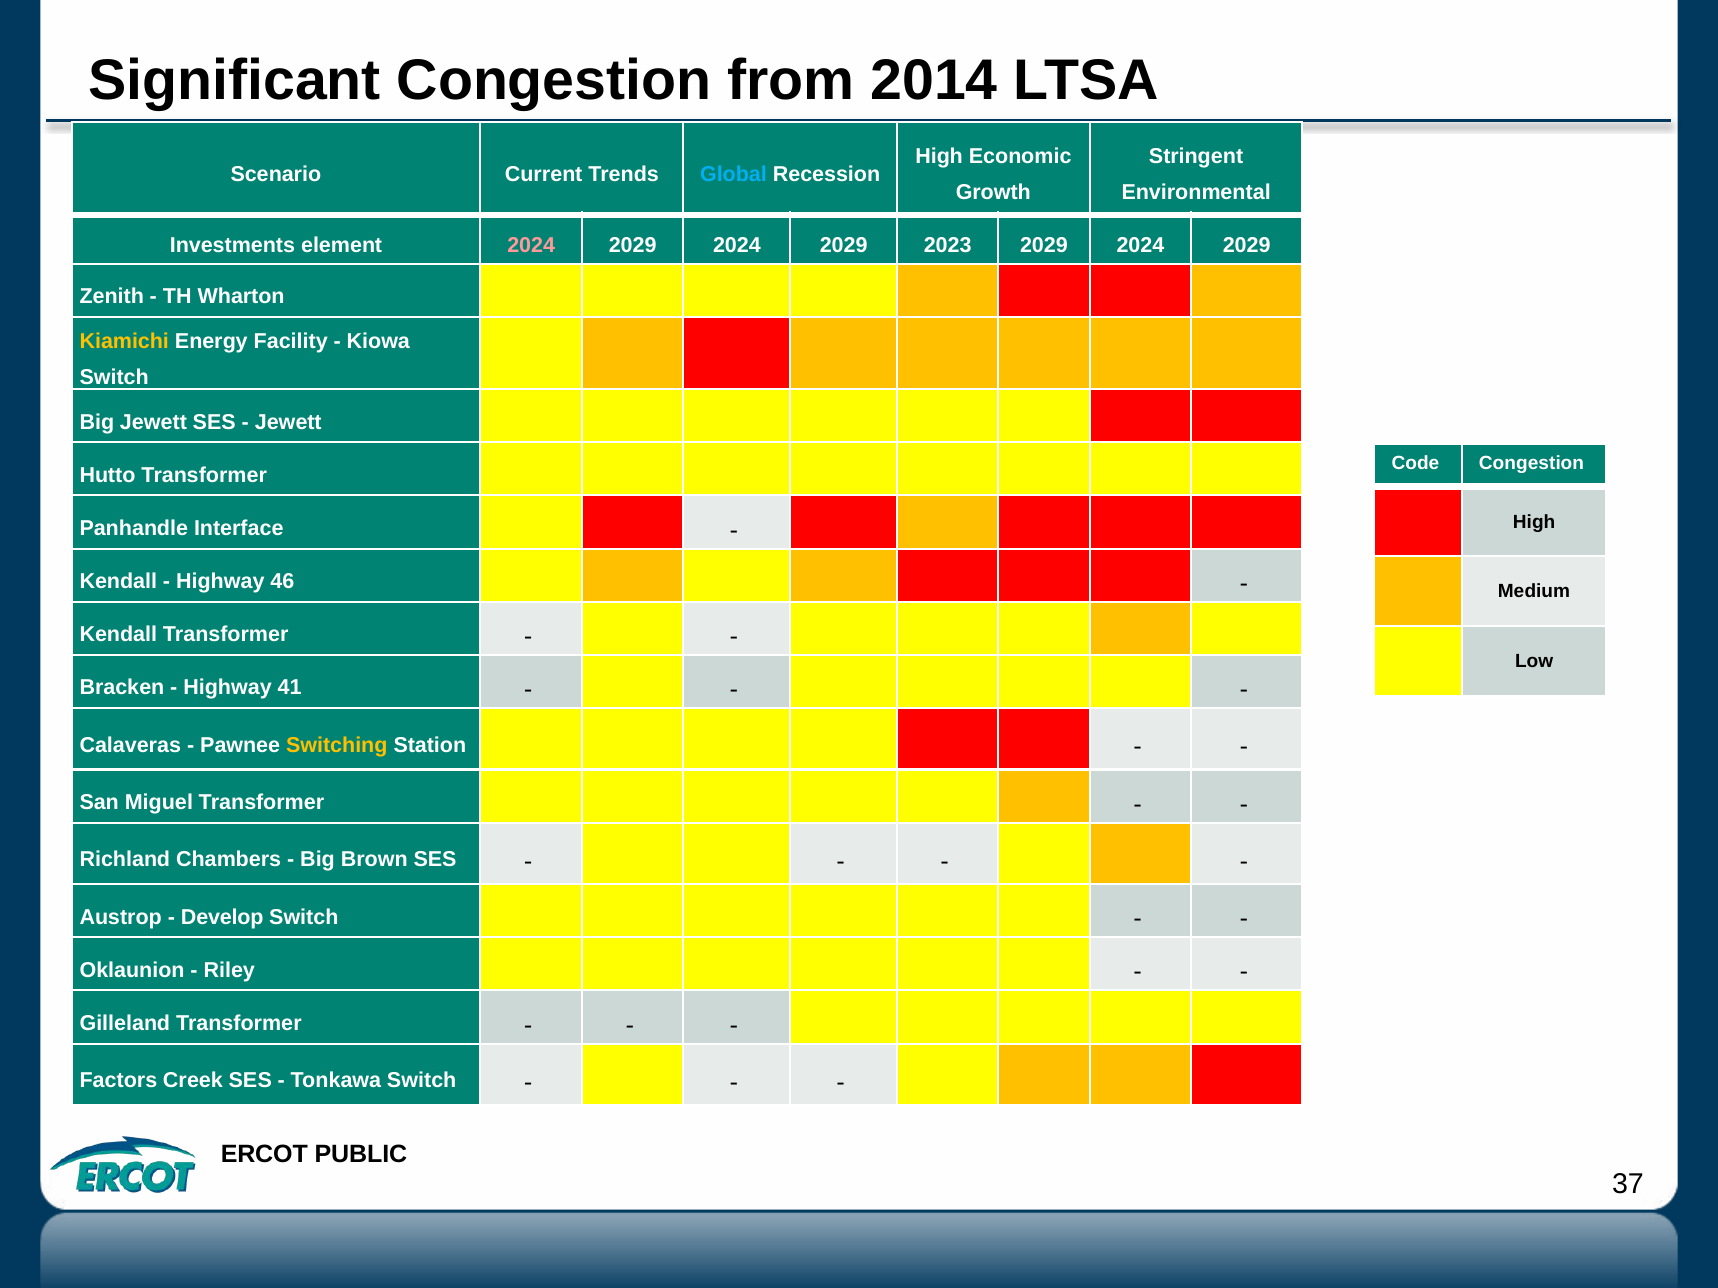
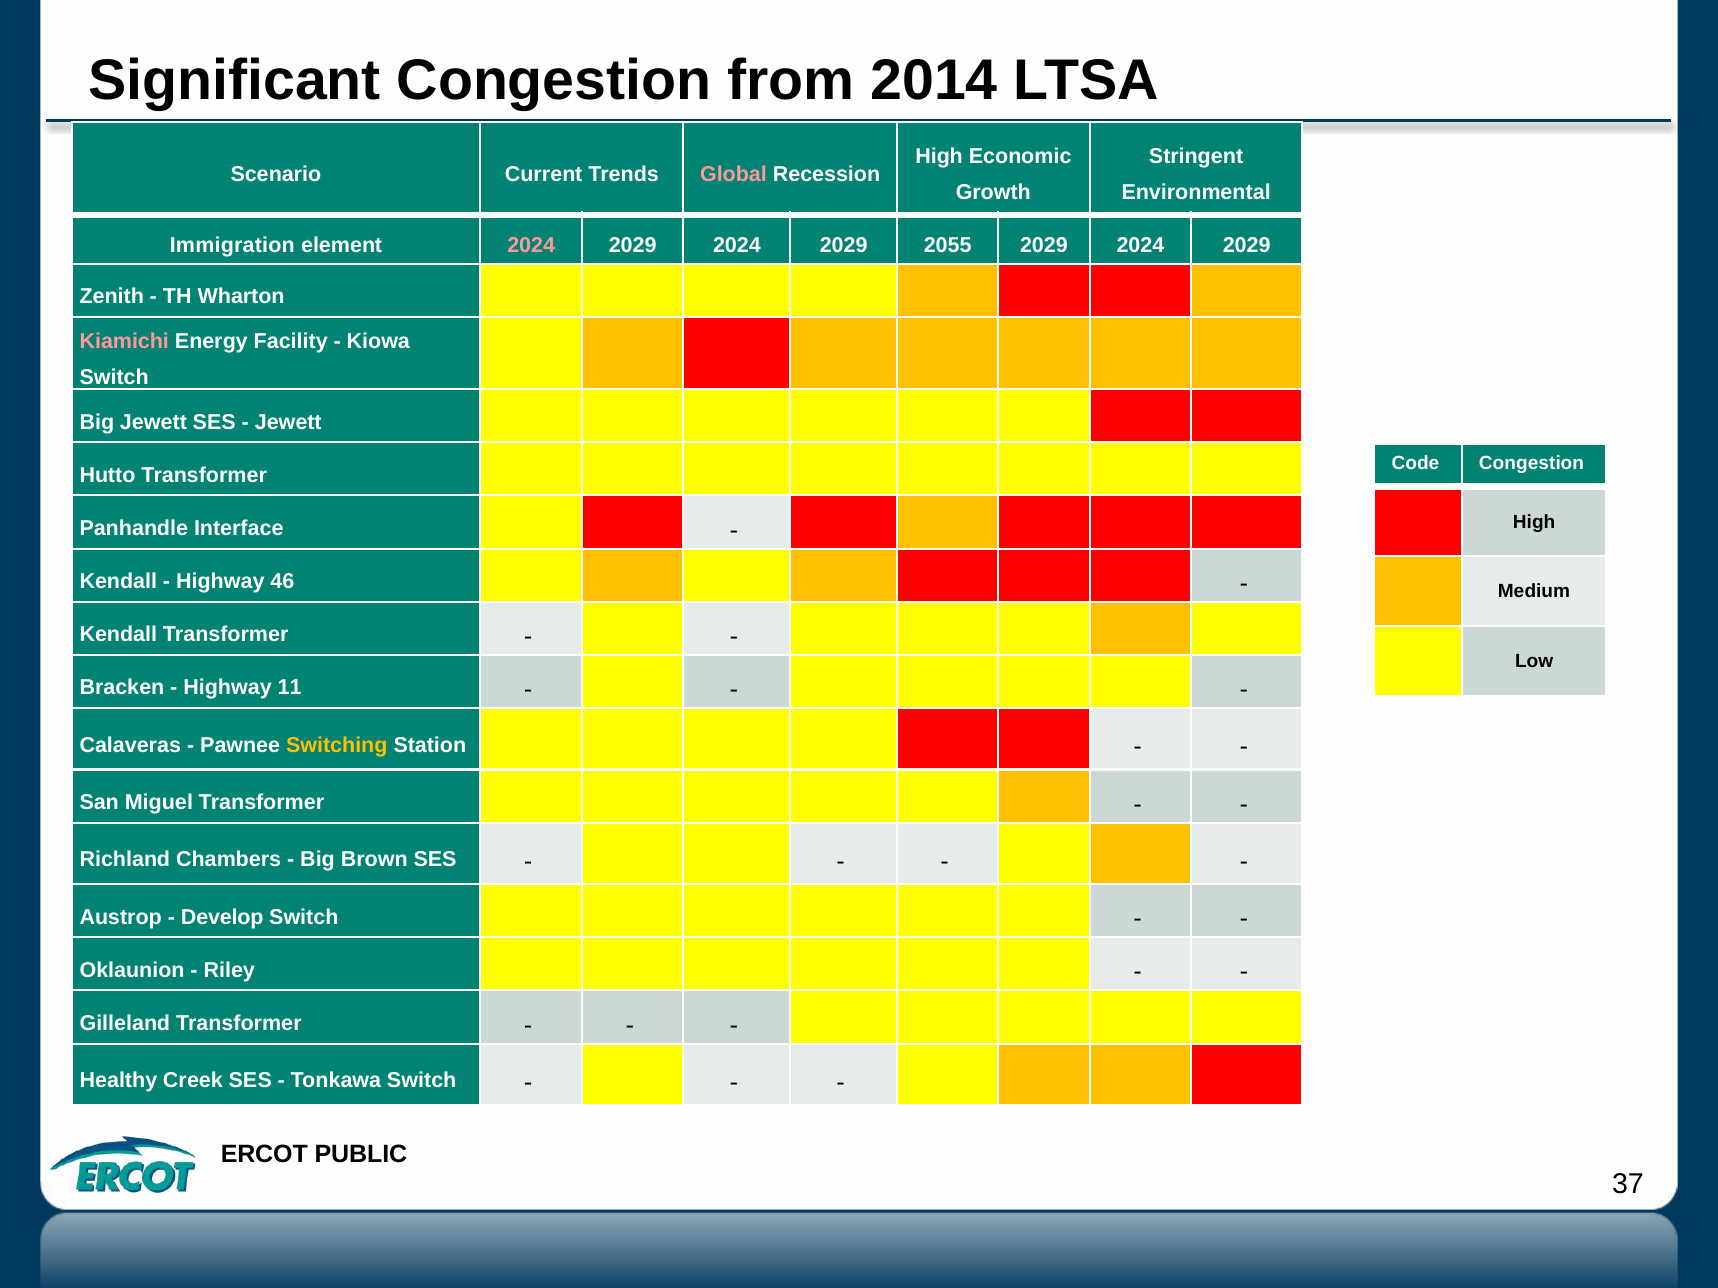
Global colour: light blue -> pink (733, 175)
Investments: Investments -> Immigration (232, 246)
2023: 2023 -> 2055 (948, 246)
Kiamichi colour: yellow -> pink (124, 342)
41: 41 -> 11 (290, 688)
Factors: Factors -> Healthy (118, 1081)
